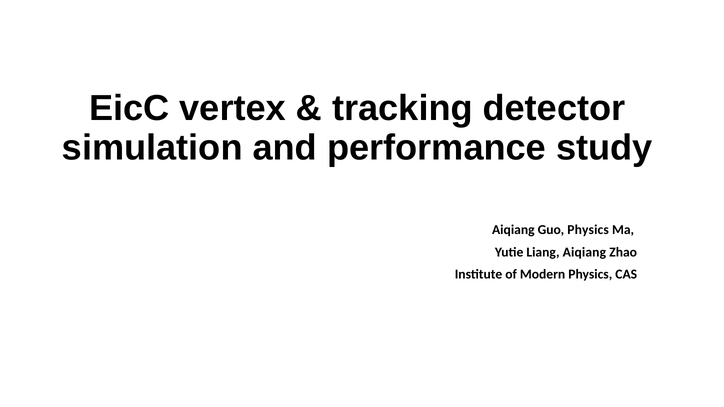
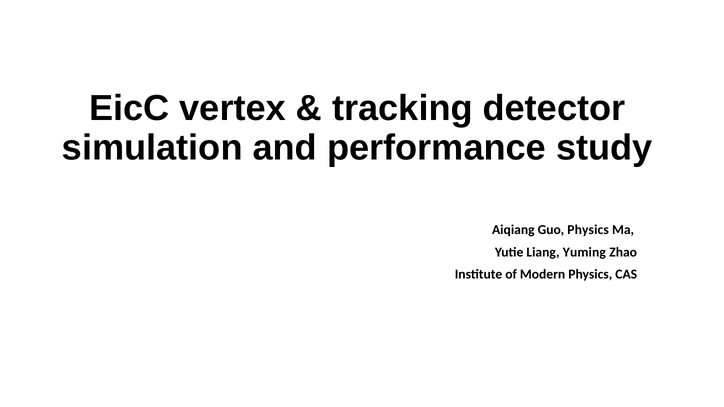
Liang Aiqiang: Aiqiang -> Yuming (584, 252)
